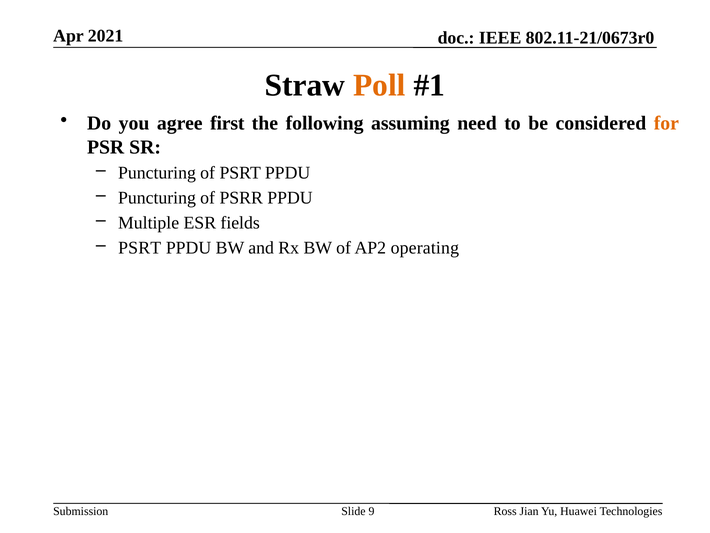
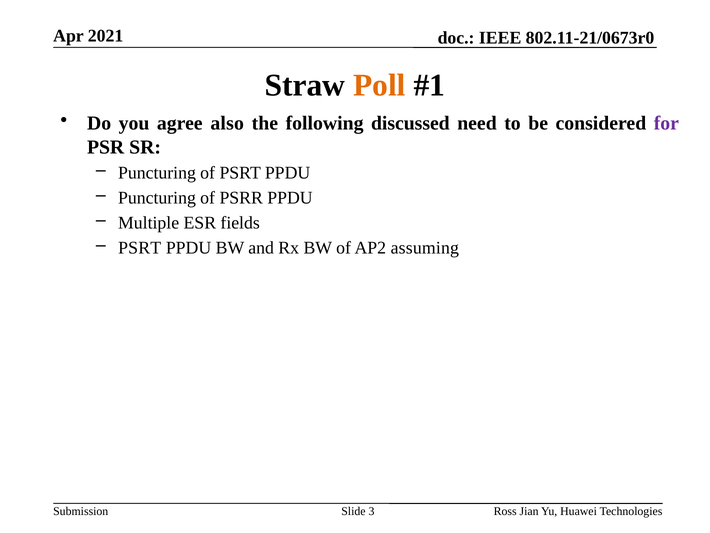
first: first -> also (227, 123)
assuming: assuming -> discussed (410, 123)
for colour: orange -> purple (666, 123)
operating: operating -> assuming (425, 247)
9: 9 -> 3 (372, 511)
